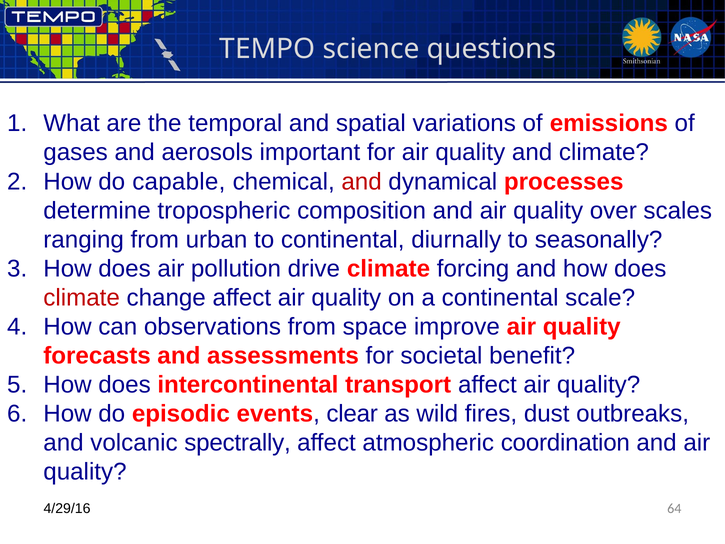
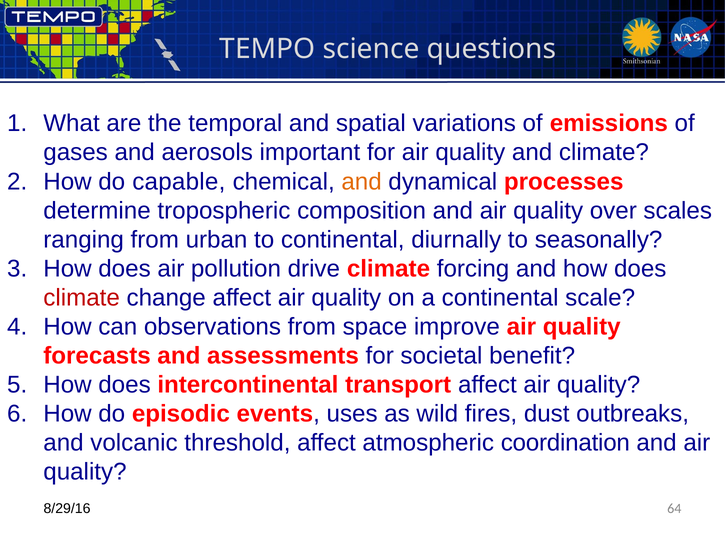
and colour: red -> orange (362, 181)
clear: clear -> uses (352, 413)
spectrally: spectrally -> threshold (237, 442)
4/29/16: 4/29/16 -> 8/29/16 (67, 508)
